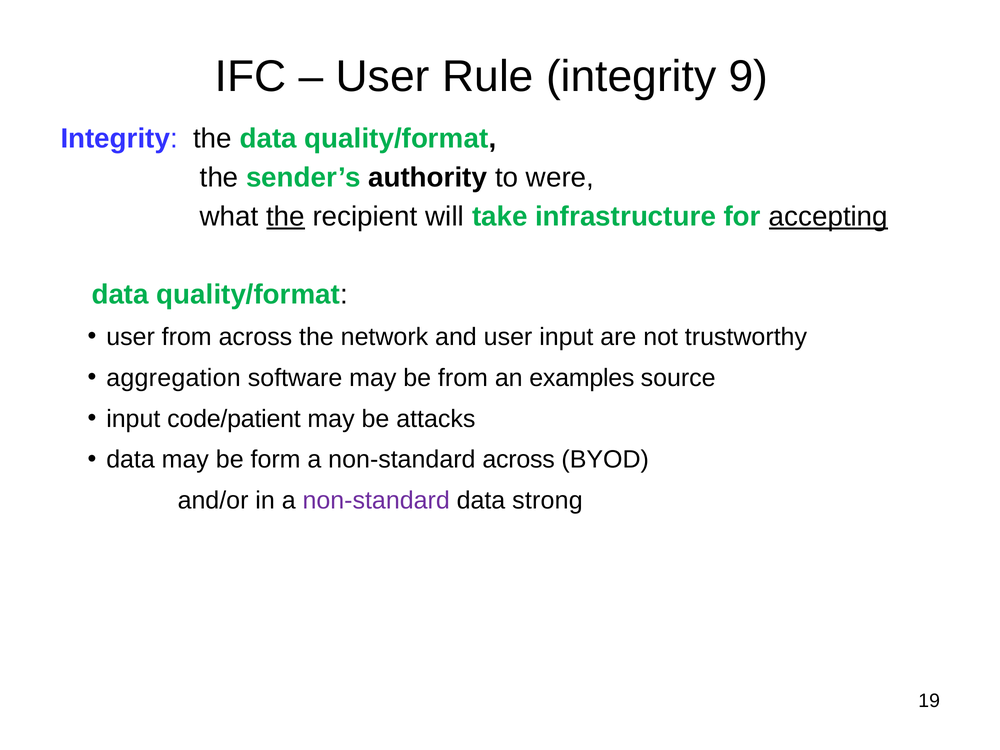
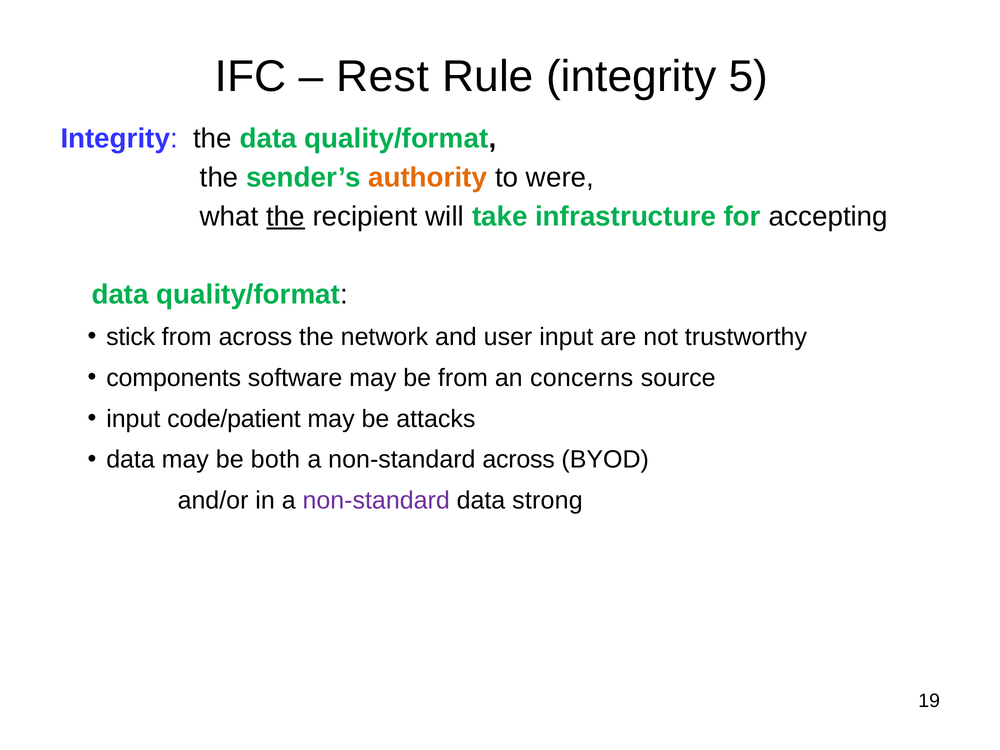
User: User -> Rest (383, 77)
9: 9 -> 5 (749, 77)
authority colour: black -> orange (428, 178)
accepting underline: present -> none (828, 217)
user: user -> stick (131, 337)
aggregation: aggregation -> components (174, 378)
examples: examples -> concerns (582, 378)
form: form -> both (275, 460)
